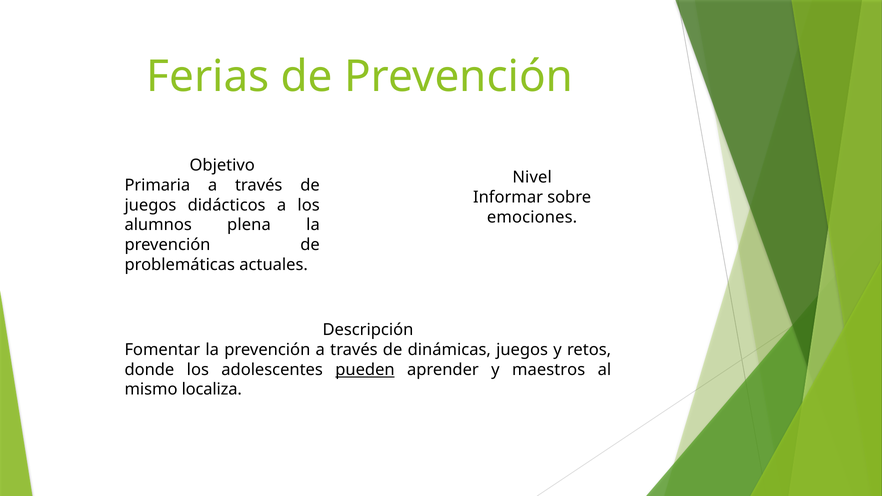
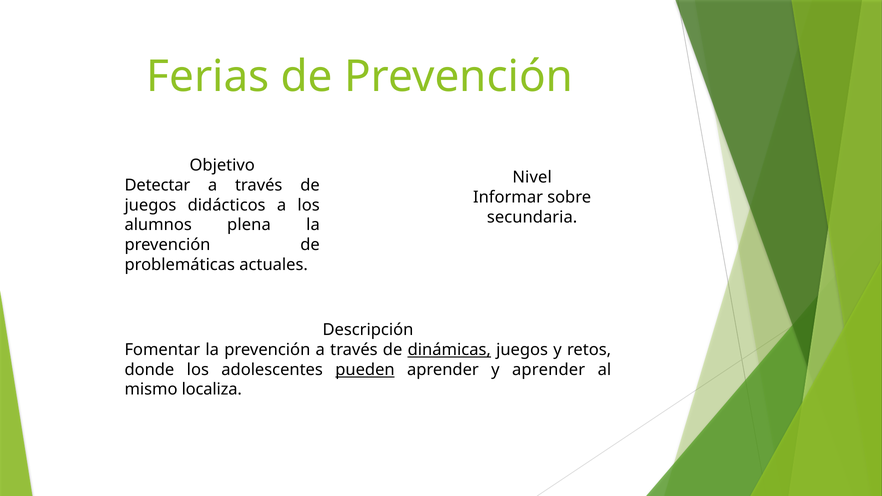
Primaria: Primaria -> Detectar (157, 185)
emociones: emociones -> secundaria (532, 217)
dinámicas underline: none -> present (449, 350)
y maestros: maestros -> aprender (549, 370)
